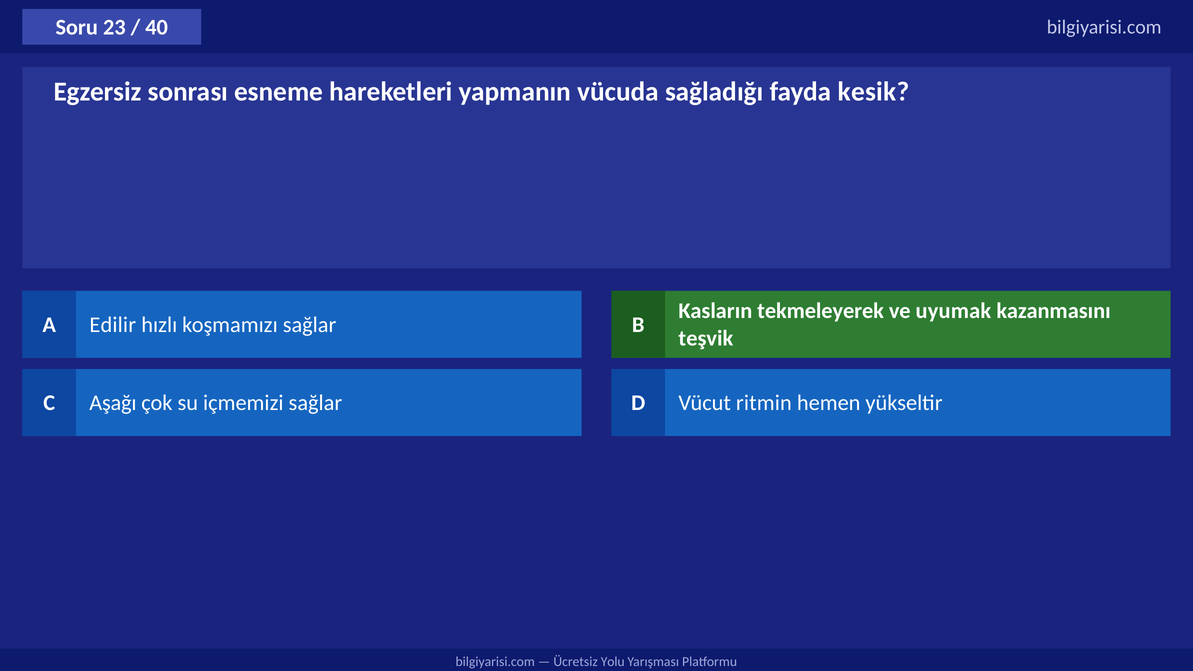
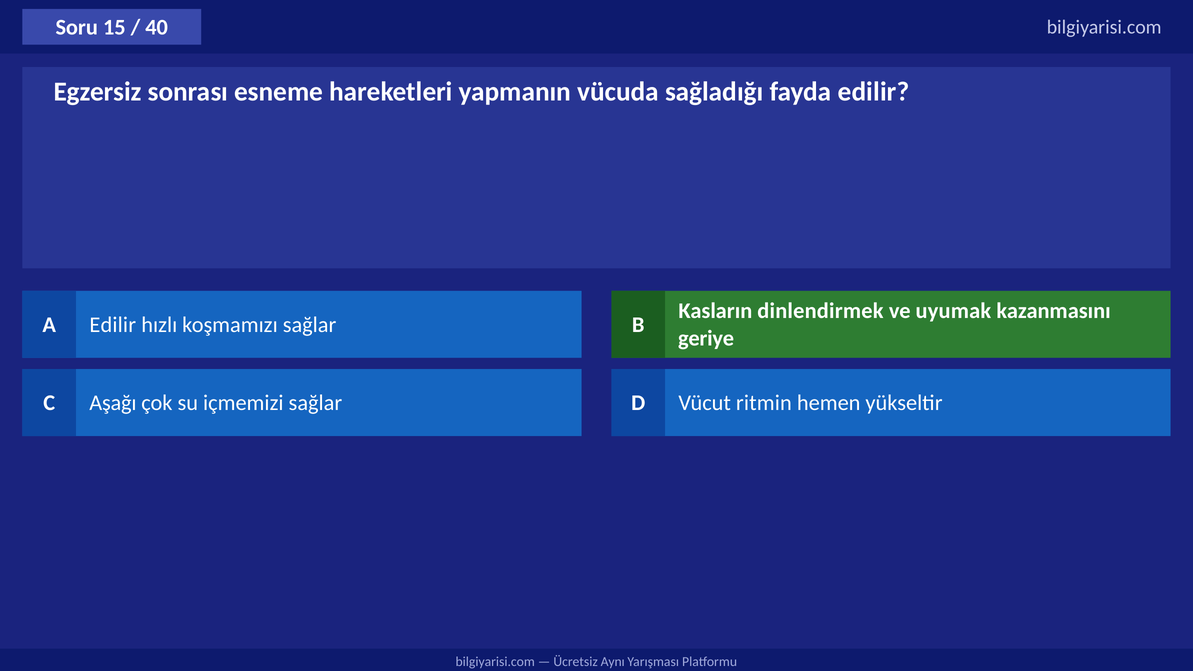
23: 23 -> 15 (114, 27)
fayda kesik: kesik -> edilir (874, 92)
tekmeleyerek: tekmeleyerek -> dinlendirmek (820, 311)
teşvik: teşvik -> geriye (706, 338)
Yolu: Yolu -> Aynı (613, 662)
